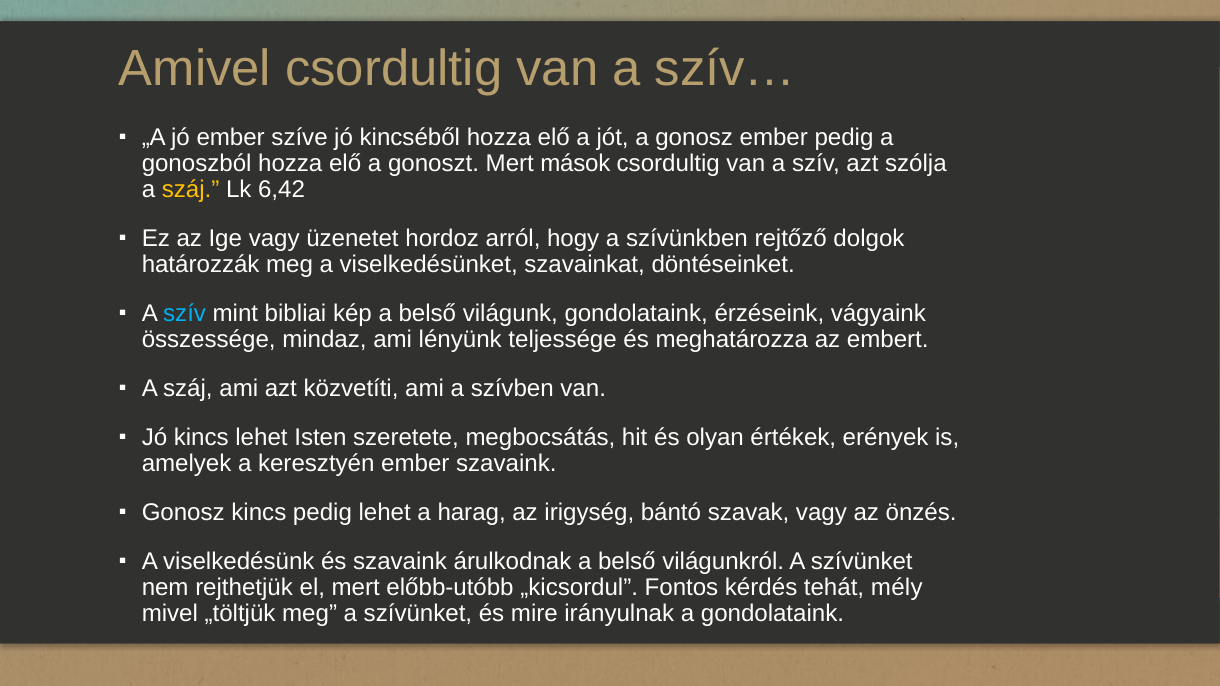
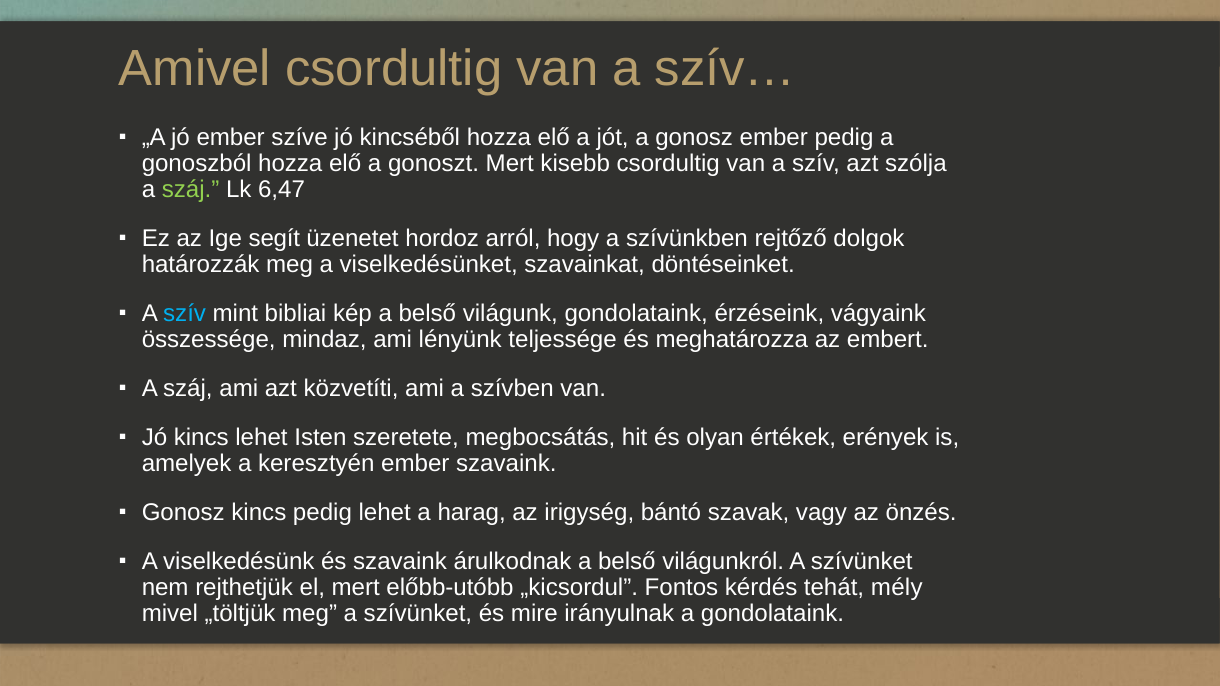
mások: mások -> kisebb (575, 163)
száj colour: yellow -> light green (191, 190)
6,42: 6,42 -> 6,47 (281, 190)
Ige vagy: vagy -> segít (274, 238)
